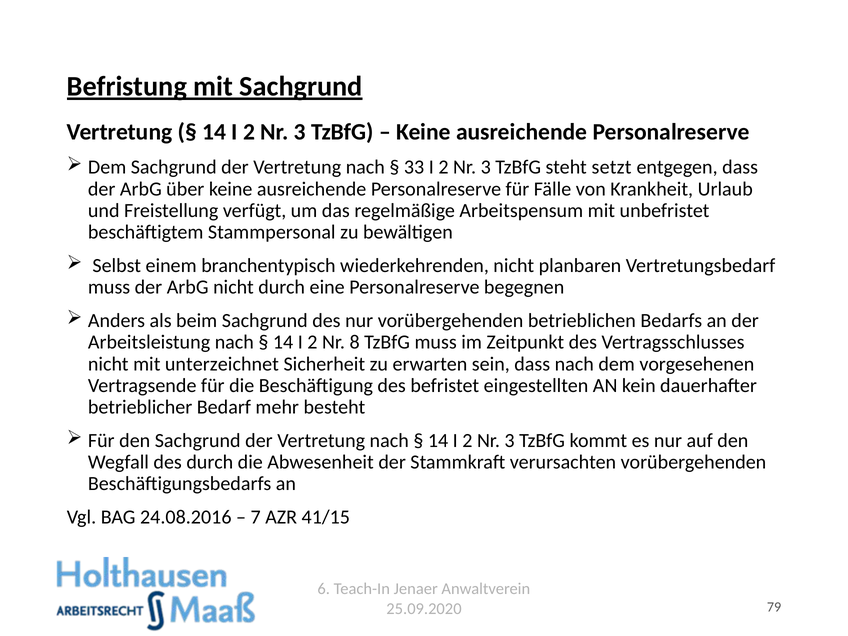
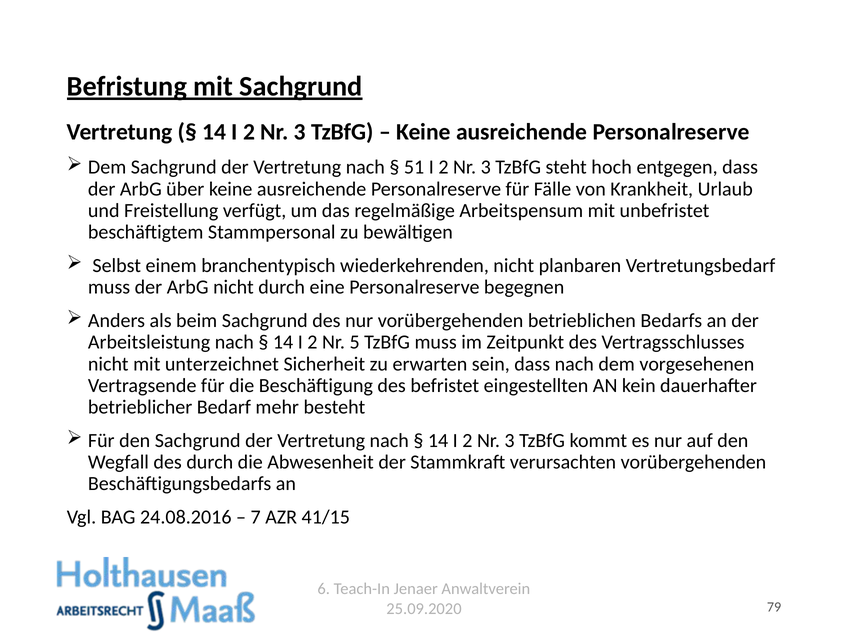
33: 33 -> 51 (414, 167)
setzt: setzt -> hoch (612, 167)
8: 8 -> 5 (355, 342)
